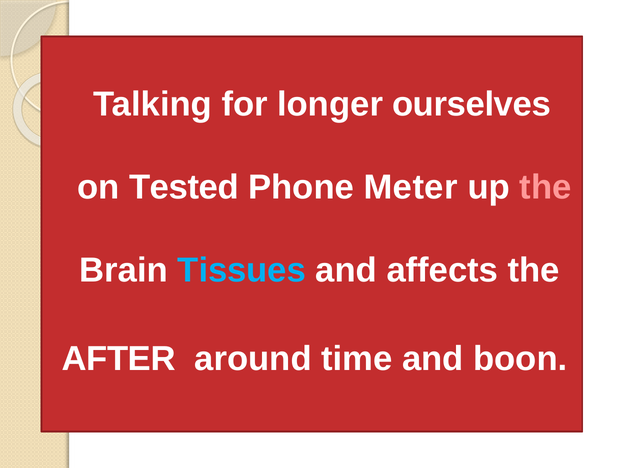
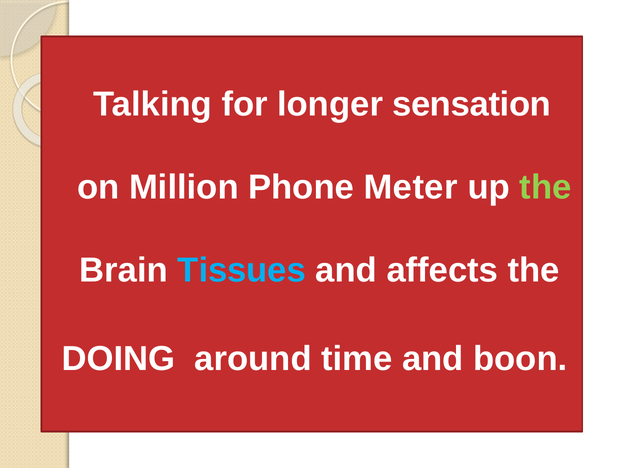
ourselves: ourselves -> sensation (472, 104)
Tested: Tested -> Million (184, 187)
the colour: pink -> light green (545, 187)
AFTER: AFTER -> DOING (118, 359)
